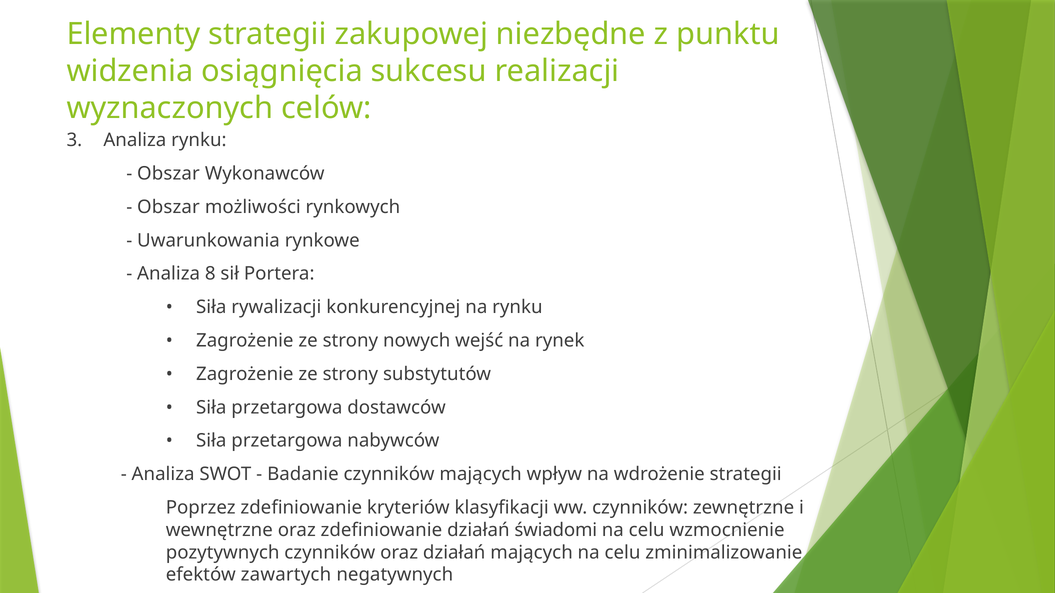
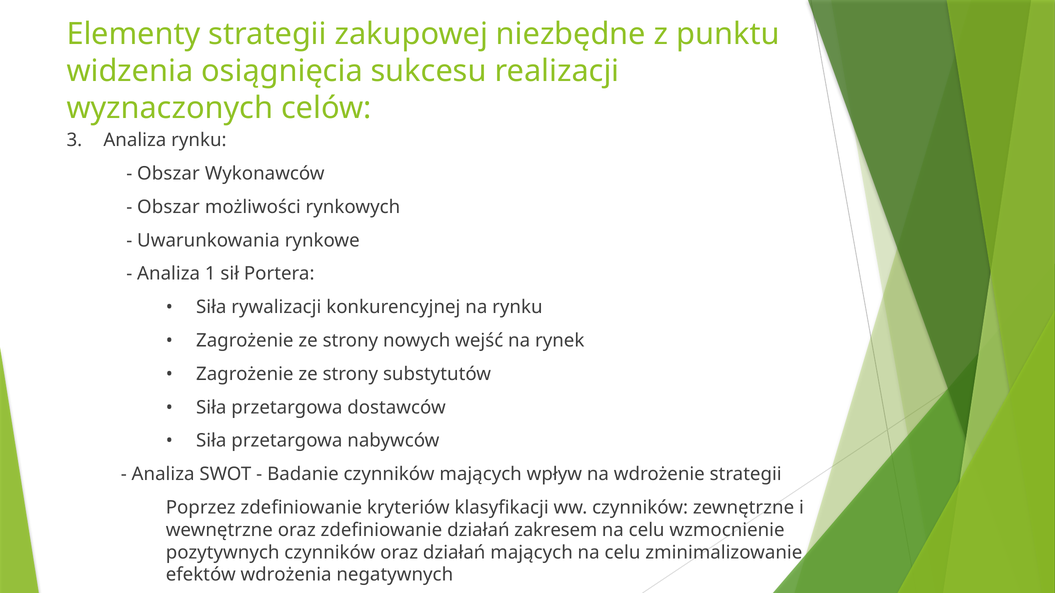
8: 8 -> 1 (210, 274)
świadomi: świadomi -> zakresem (556, 530)
zawartych: zawartych -> wdrożenia (286, 575)
